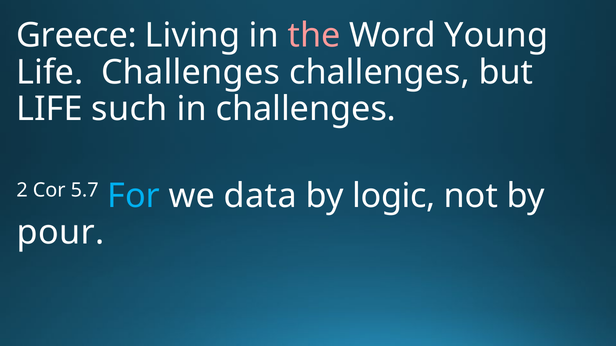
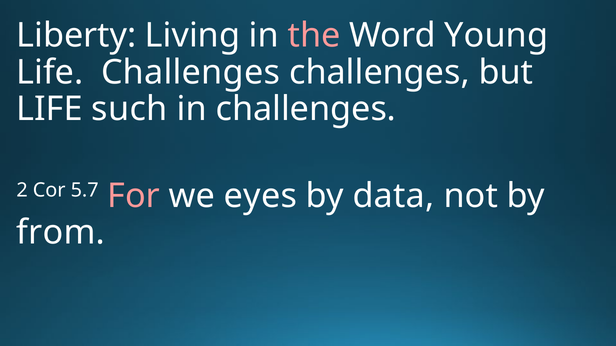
Greece: Greece -> Liberty (76, 35)
For colour: light blue -> pink (134, 196)
data: data -> eyes (260, 196)
logic: logic -> data (394, 196)
pour: pour -> from (61, 233)
